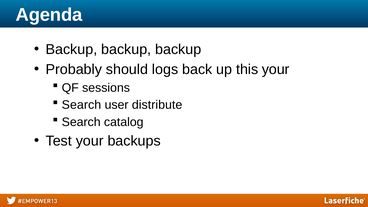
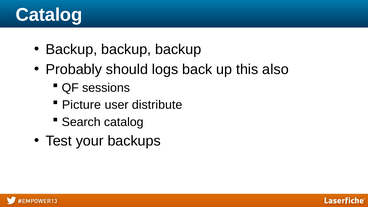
Agenda: Agenda -> Catalog (49, 15)
this your: your -> also (276, 69)
Search: Search -> Picture (81, 105)
